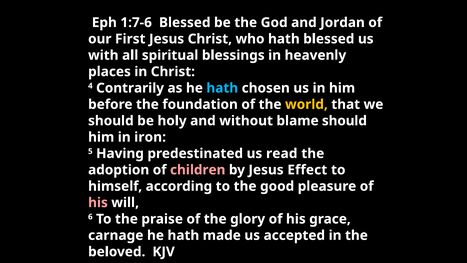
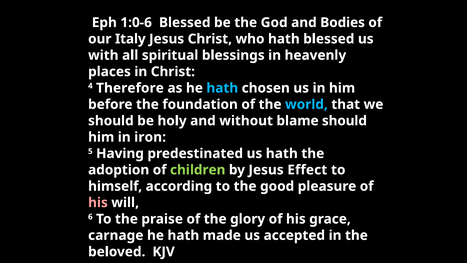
1:7-6: 1:7-6 -> 1:0-6 (136, 23)
Jordan: Jordan -> Bodies (343, 23)
First: First -> Italy (130, 39)
Contrarily: Contrarily -> Therefore (130, 88)
world colour: yellow -> light blue (306, 104)
us read: read -> hath (282, 153)
children colour: pink -> light green (198, 170)
